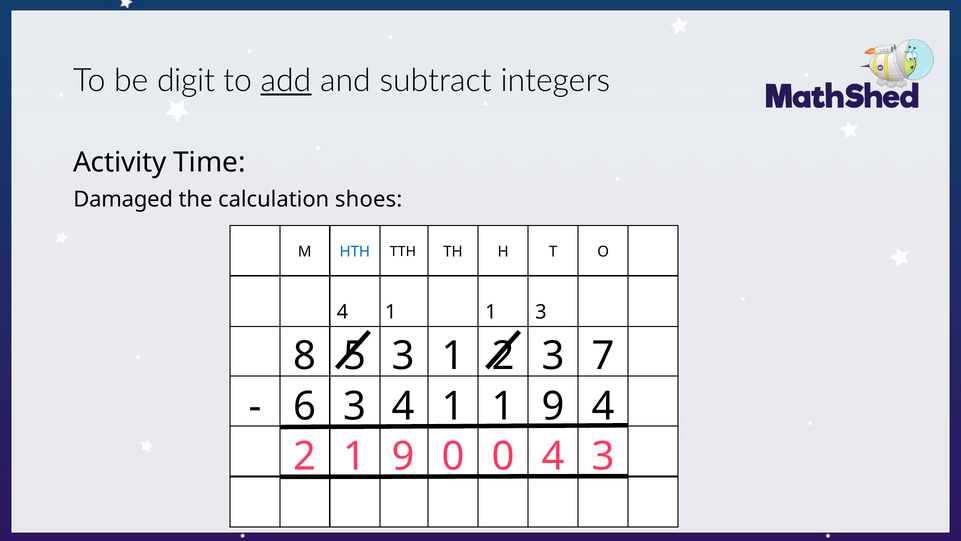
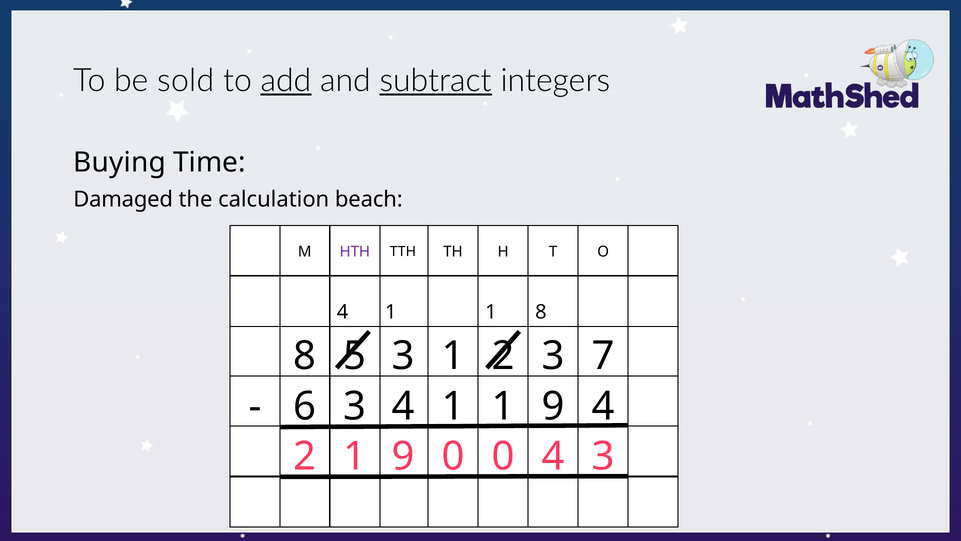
digit: digit -> sold (186, 81)
subtract underline: none -> present (436, 81)
Activity: Activity -> Buying (120, 162)
shoes: shoes -> beach (369, 200)
HTH colour: blue -> purple (355, 251)
1 3: 3 -> 8 (541, 312)
